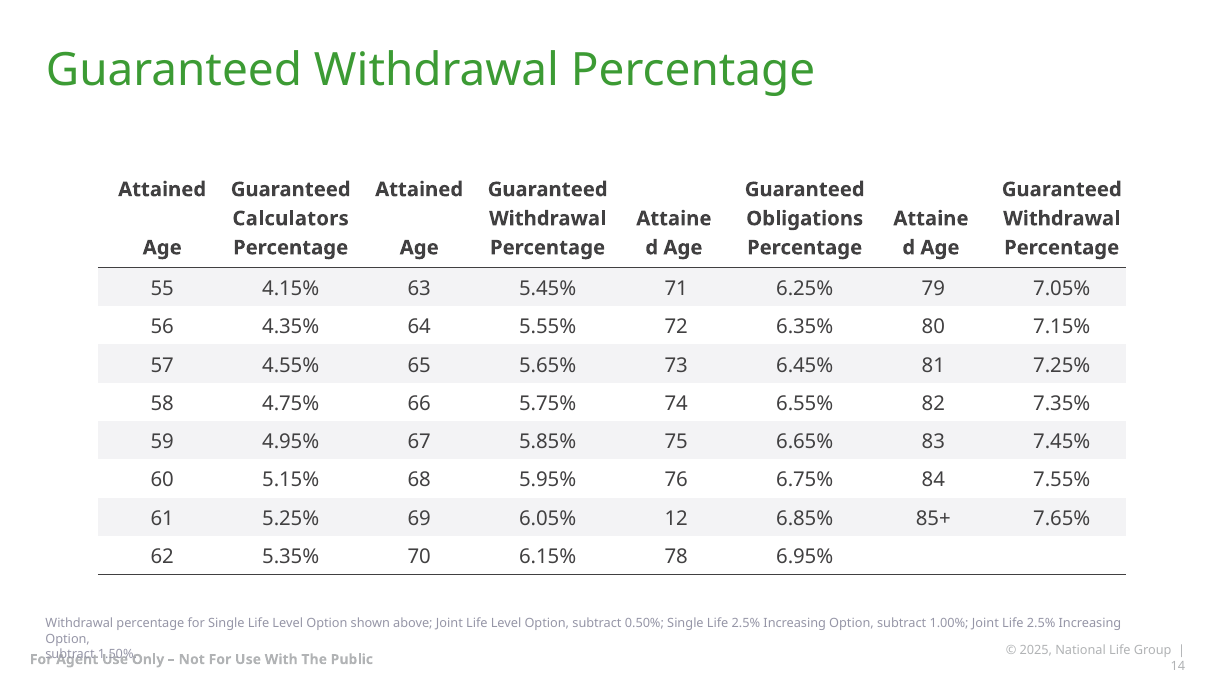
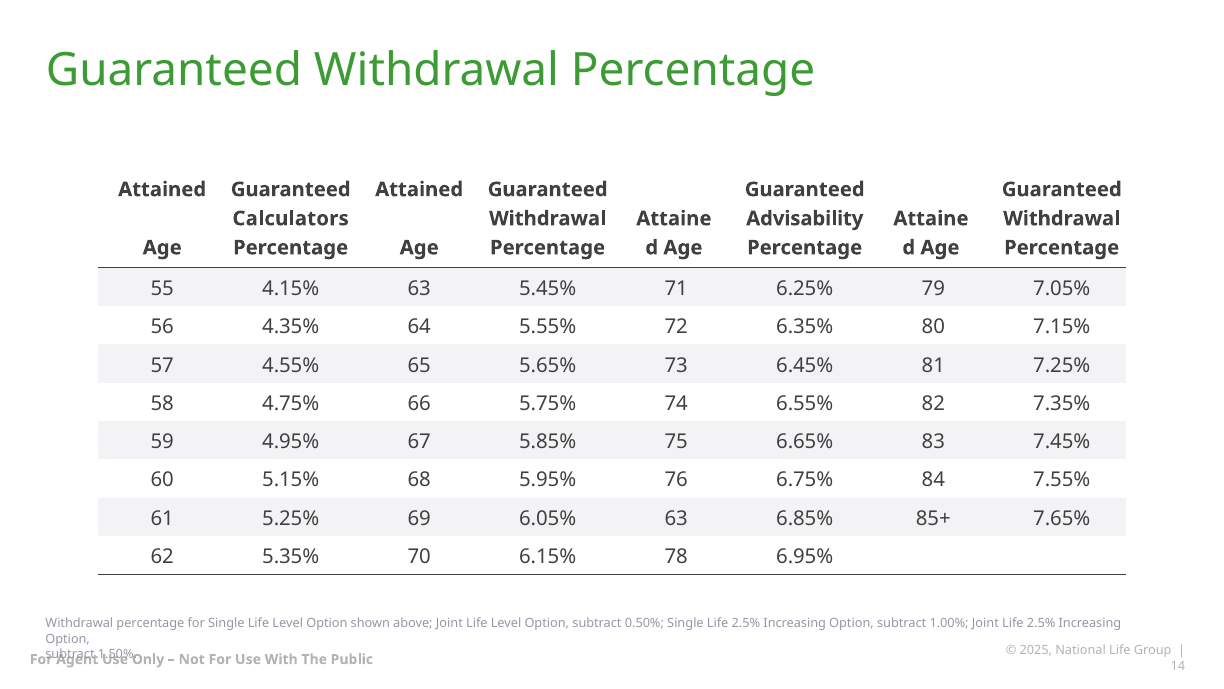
Obligations: Obligations -> Advisability (805, 218)
6.05% 12: 12 -> 63 (676, 518)
